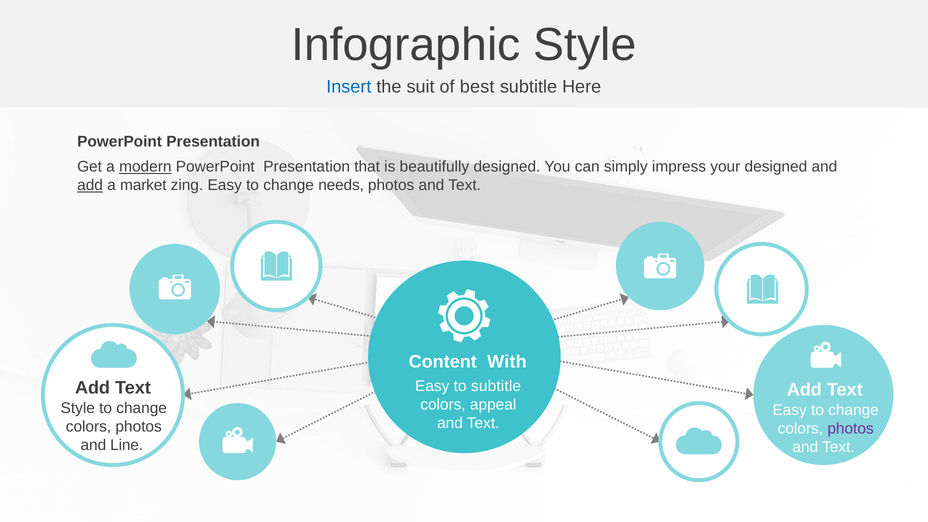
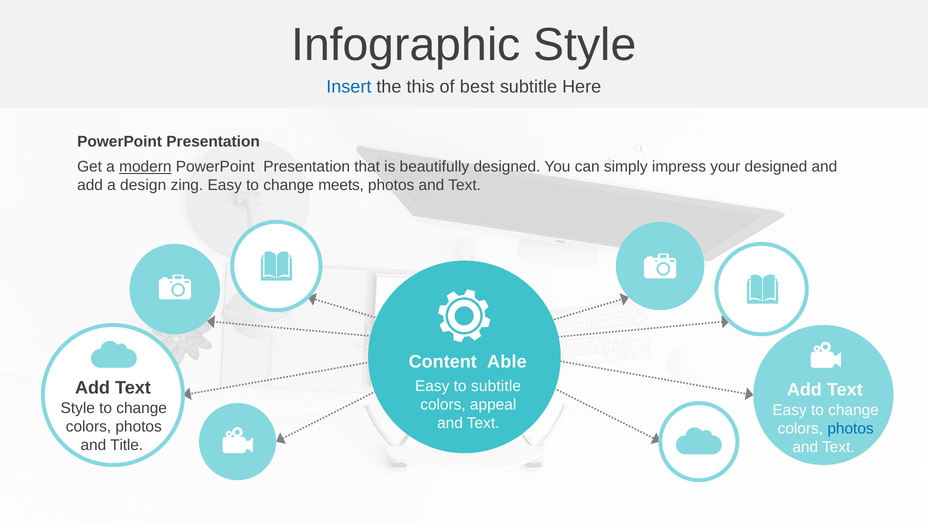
suit: suit -> this (421, 87)
add underline: present -> none (90, 185)
market: market -> design (143, 185)
needs: needs -> meets (341, 185)
With: With -> Able (507, 362)
photos colour: purple -> blue (851, 429)
Line: Line -> Title (127, 445)
